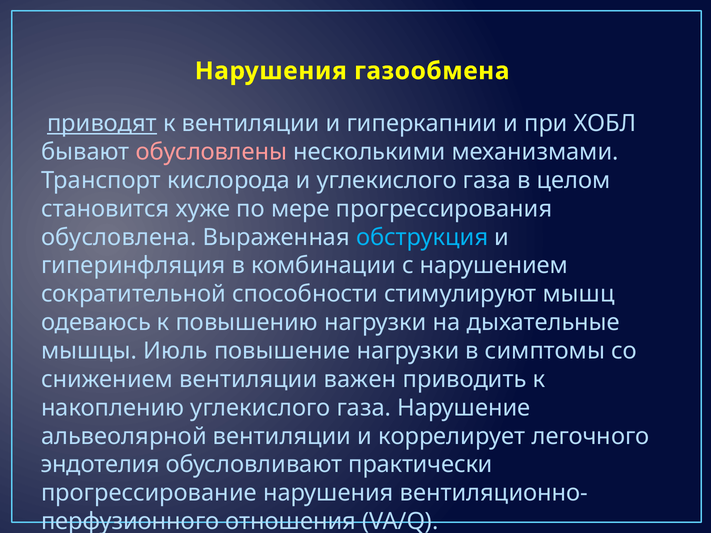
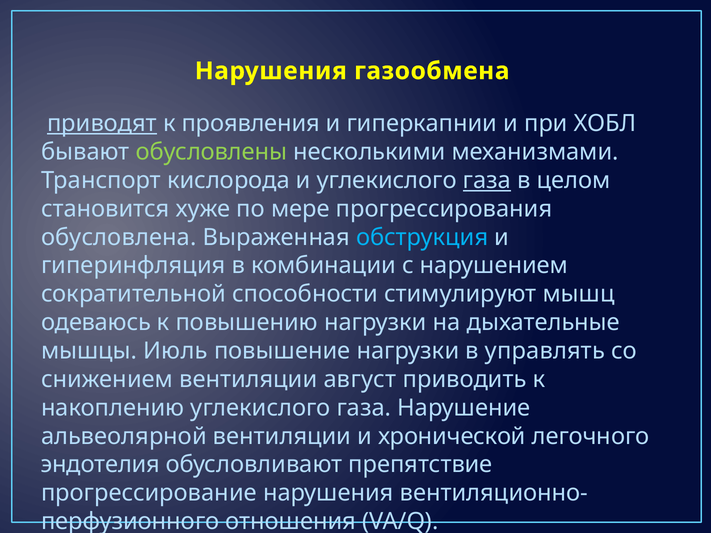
к вентиляции: вентиляции -> проявления (251, 124)
обусловлены colour: pink -> light green (211, 152)
газа underline: none -> present (487, 180)
симптомы: симптомы -> управлять (545, 351)
важен: важен -> август (360, 380)
коррелирует: коррелирует -> хронической (452, 436)
практически: практически -> препятствие (421, 465)
